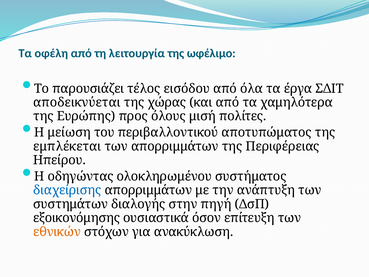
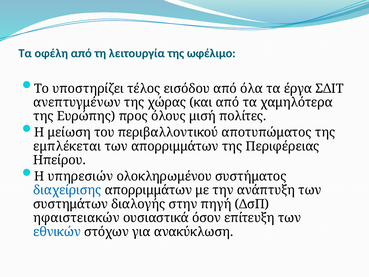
παρουσιάζει: παρουσιάζει -> υποστηρίζει (88, 89)
αποδεικνύεται: αποδεικνύεται -> ανεπτυγμένων (77, 102)
οδηγώντας: οδηγώντας -> υπηρεσιών (80, 176)
εξοικονόμησης: εξοικονόμησης -> ηφαιστειακών (76, 218)
εθνικών colour: orange -> blue (57, 232)
